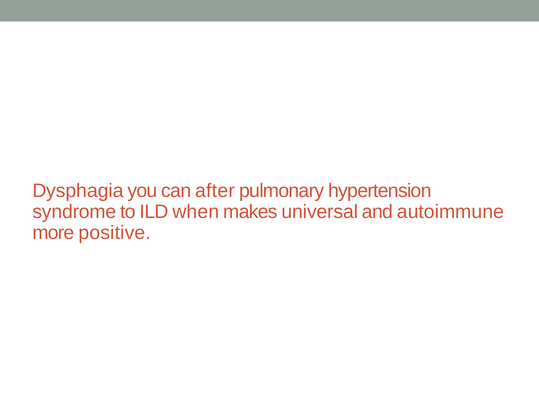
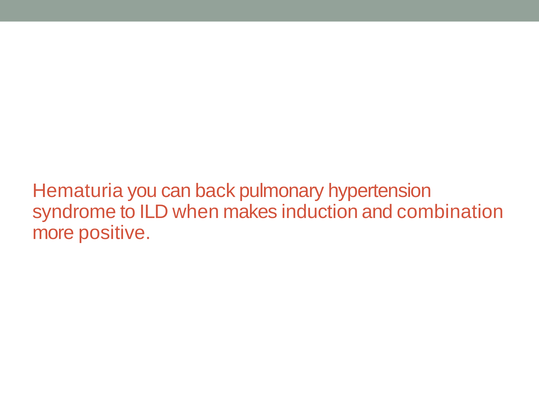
Dysphagia: Dysphagia -> Hematuria (78, 191)
after: after -> back (215, 191)
universal: universal -> induction (320, 212)
autoimmune: autoimmune -> combination (450, 212)
